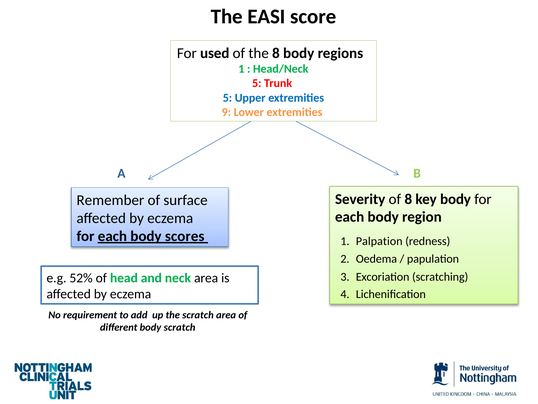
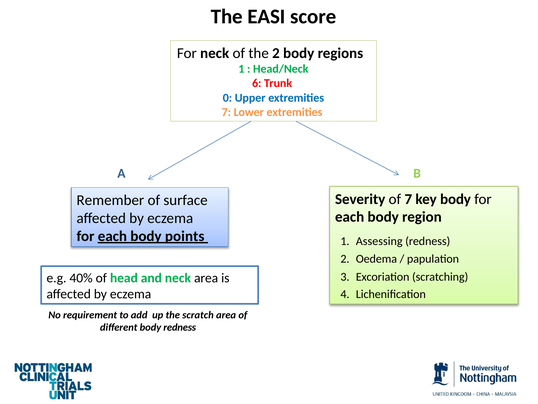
For used: used -> neck (215, 53)
the 8: 8 -> 2 (276, 53)
5: 5 -> 6 (257, 83)
5: 5 -> 0 (227, 98)
9: 9 -> 7 (226, 112)
of 8: 8 -> 7 (408, 199)
scores: scores -> points (185, 236)
Palpation: Palpation -> Assessing (379, 241)
52%: 52% -> 40% (81, 278)
body scratch: scratch -> redness (180, 327)
